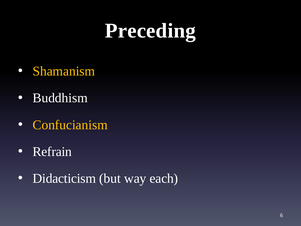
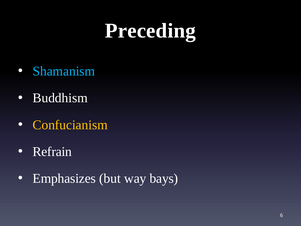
Shamanism colour: yellow -> light blue (64, 71)
Didacticism: Didacticism -> Emphasizes (64, 178)
each: each -> bays (164, 178)
